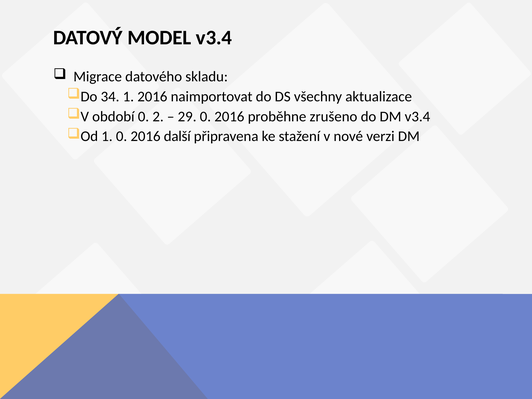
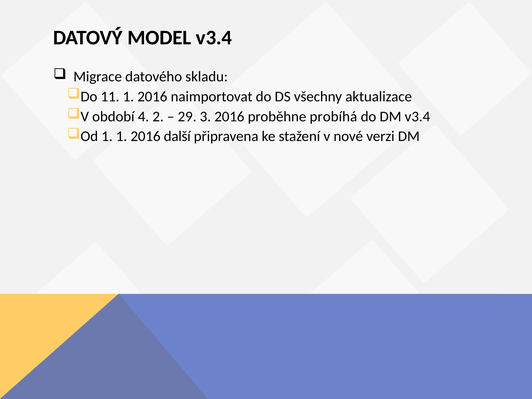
34: 34 -> 11 (110, 96)
období 0: 0 -> 4 (143, 116)
29 0: 0 -> 3 (205, 116)
zrušeno: zrušeno -> probíhá (333, 116)
1 0: 0 -> 1 (122, 136)
